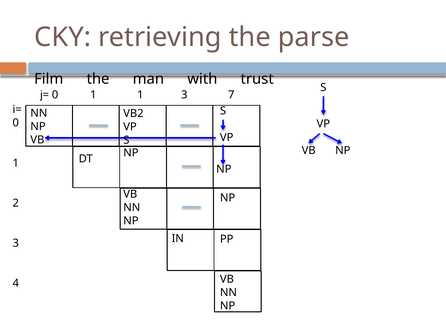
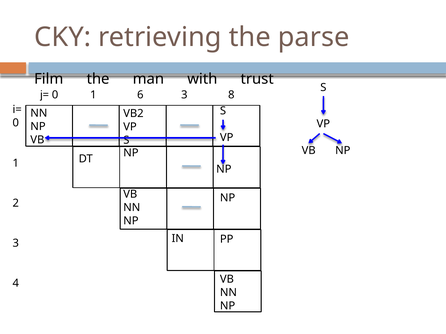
1 1: 1 -> 6 (140, 95)
7: 7 -> 8 (231, 95)
